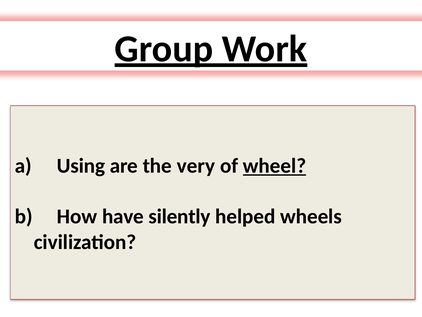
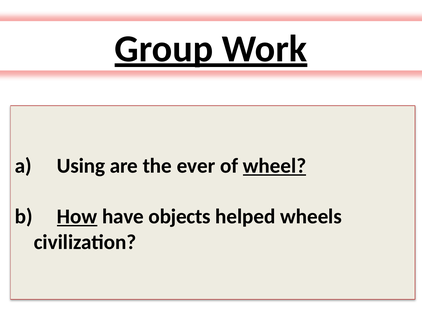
very: very -> ever (196, 166)
How underline: none -> present (77, 216)
silently: silently -> objects (180, 216)
